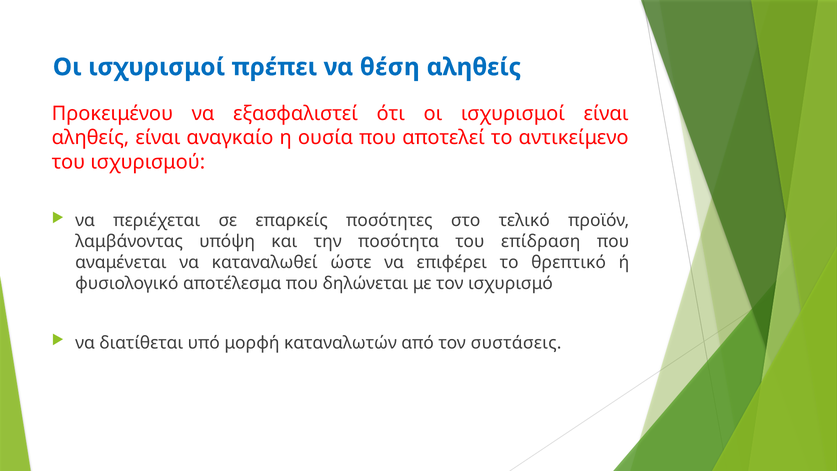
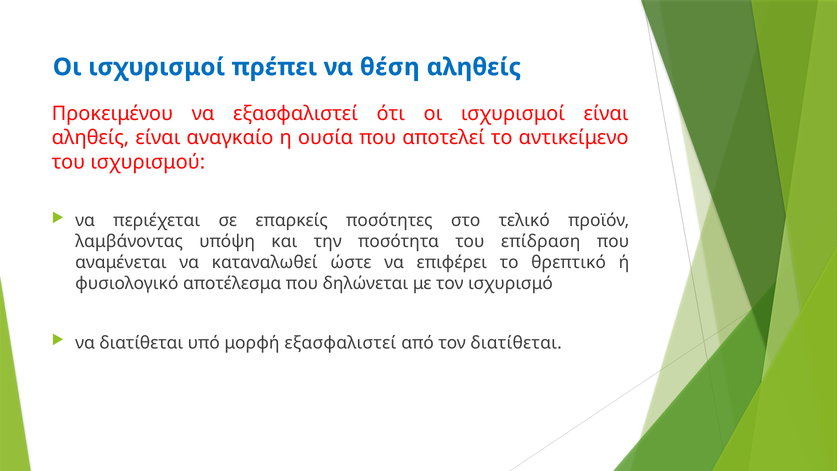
μορφή καταναλωτών: καταναλωτών -> εξασφαλιστεί (340, 343)
τον συστάσεις: συστάσεις -> διατίθεται (516, 343)
